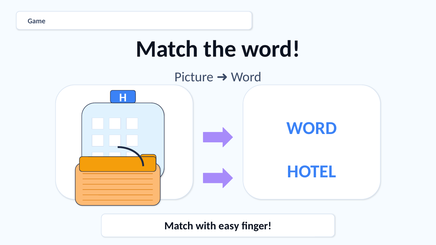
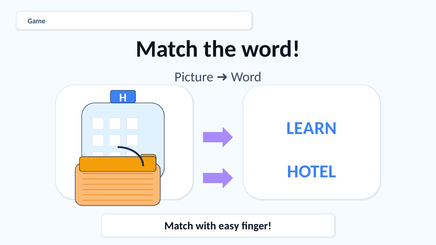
WORD: WORD -> LEARN (312, 128)
